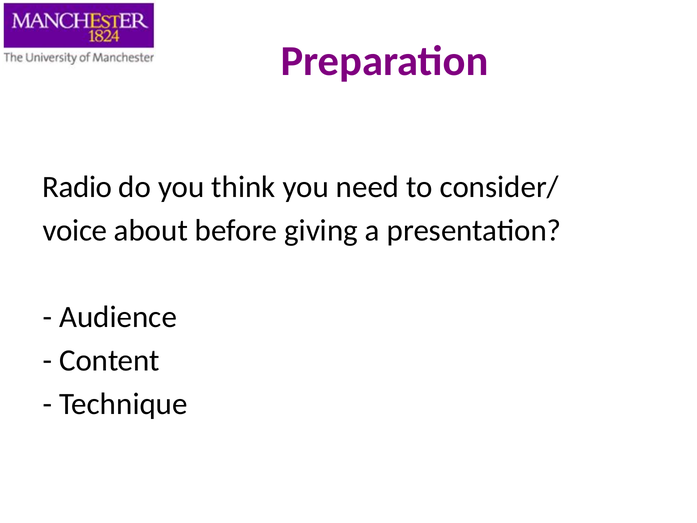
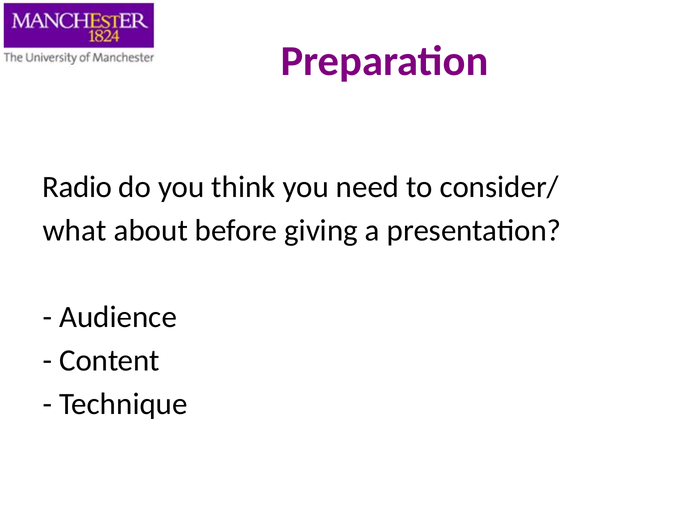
voice: voice -> what (75, 230)
